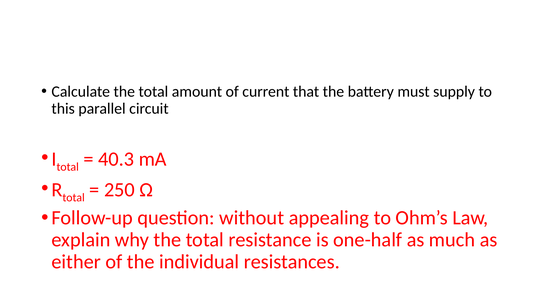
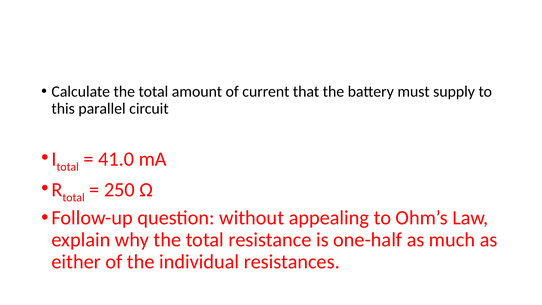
40.3: 40.3 -> 41.0 (116, 159)
